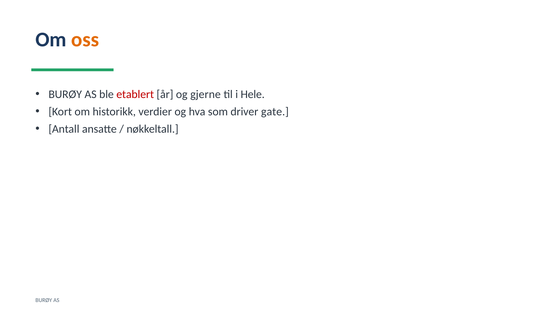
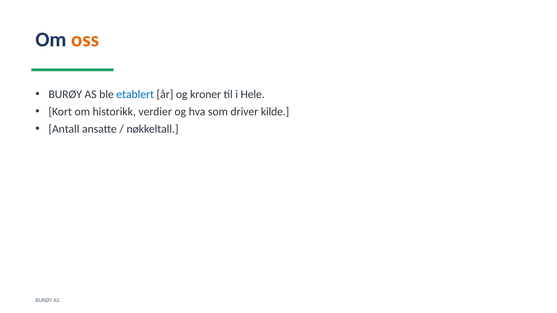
etablert colour: red -> blue (135, 94)
gjerne: gjerne -> kroner (206, 94)
gate: gate -> kilde (275, 112)
